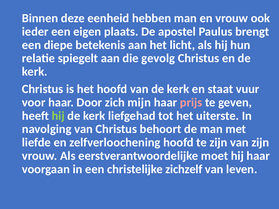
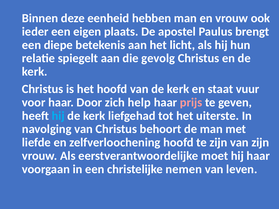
mijn: mijn -> help (139, 102)
hij colour: light green -> light blue (58, 116)
zichzelf: zichzelf -> nemen (184, 169)
